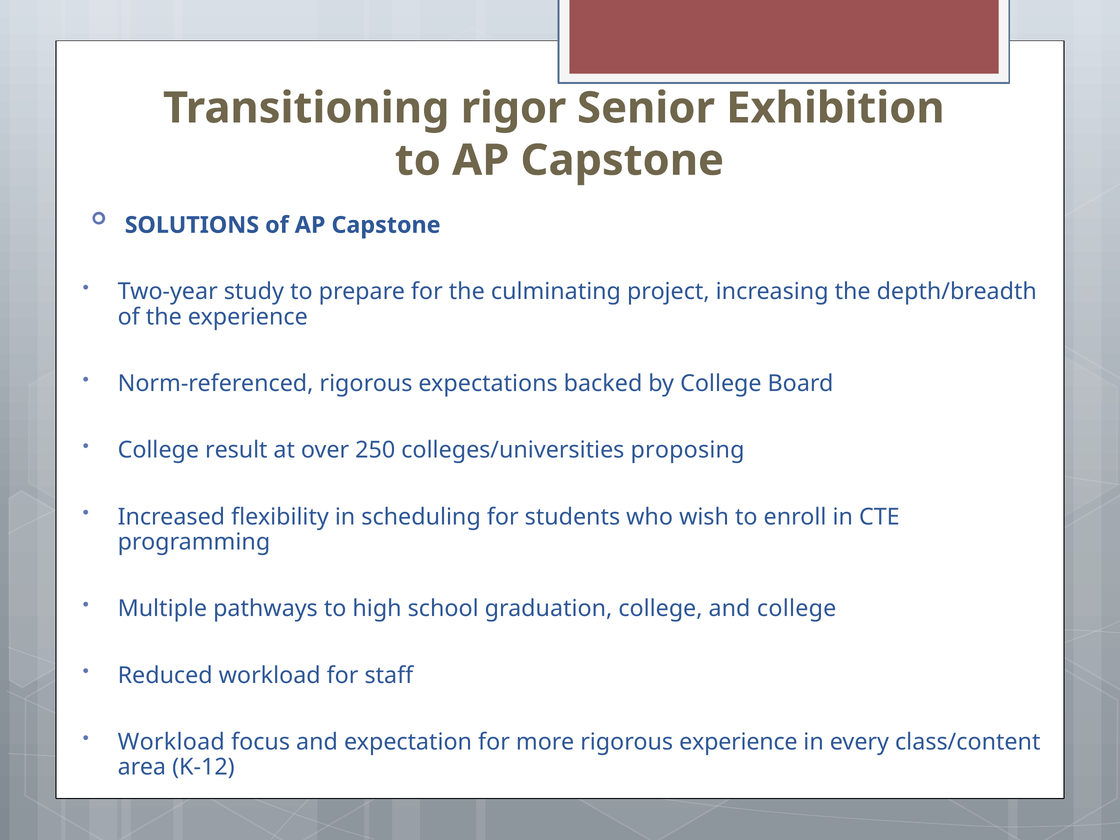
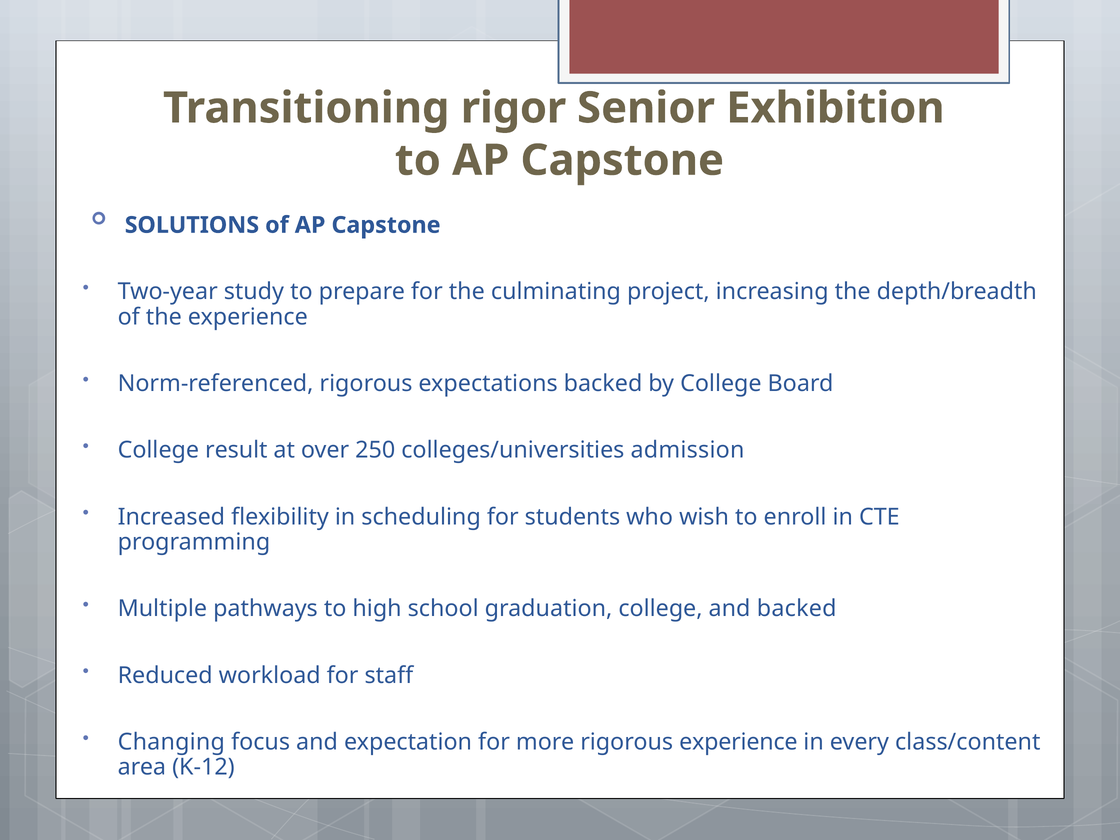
proposing: proposing -> admission (688, 450)
and college: college -> backed (797, 609)
Workload: Workload -> Changing (171, 742)
